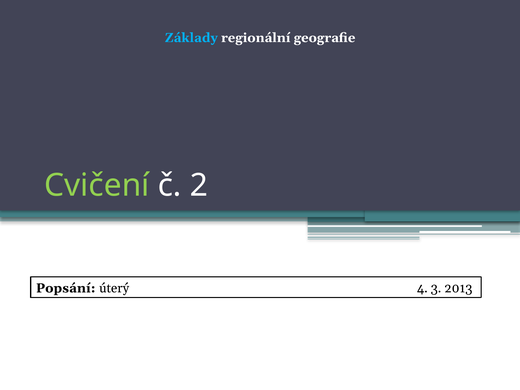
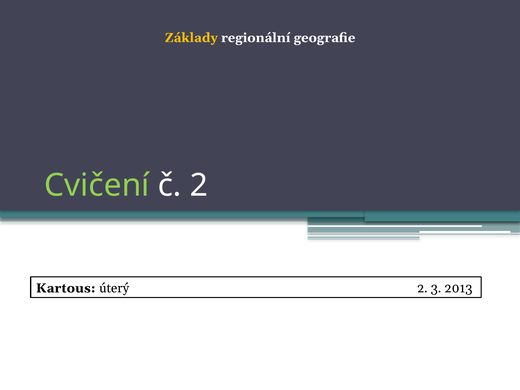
Základy colour: light blue -> yellow (191, 38)
Popsání: Popsání -> Kartous (66, 288)
úterý 4: 4 -> 2 (422, 288)
